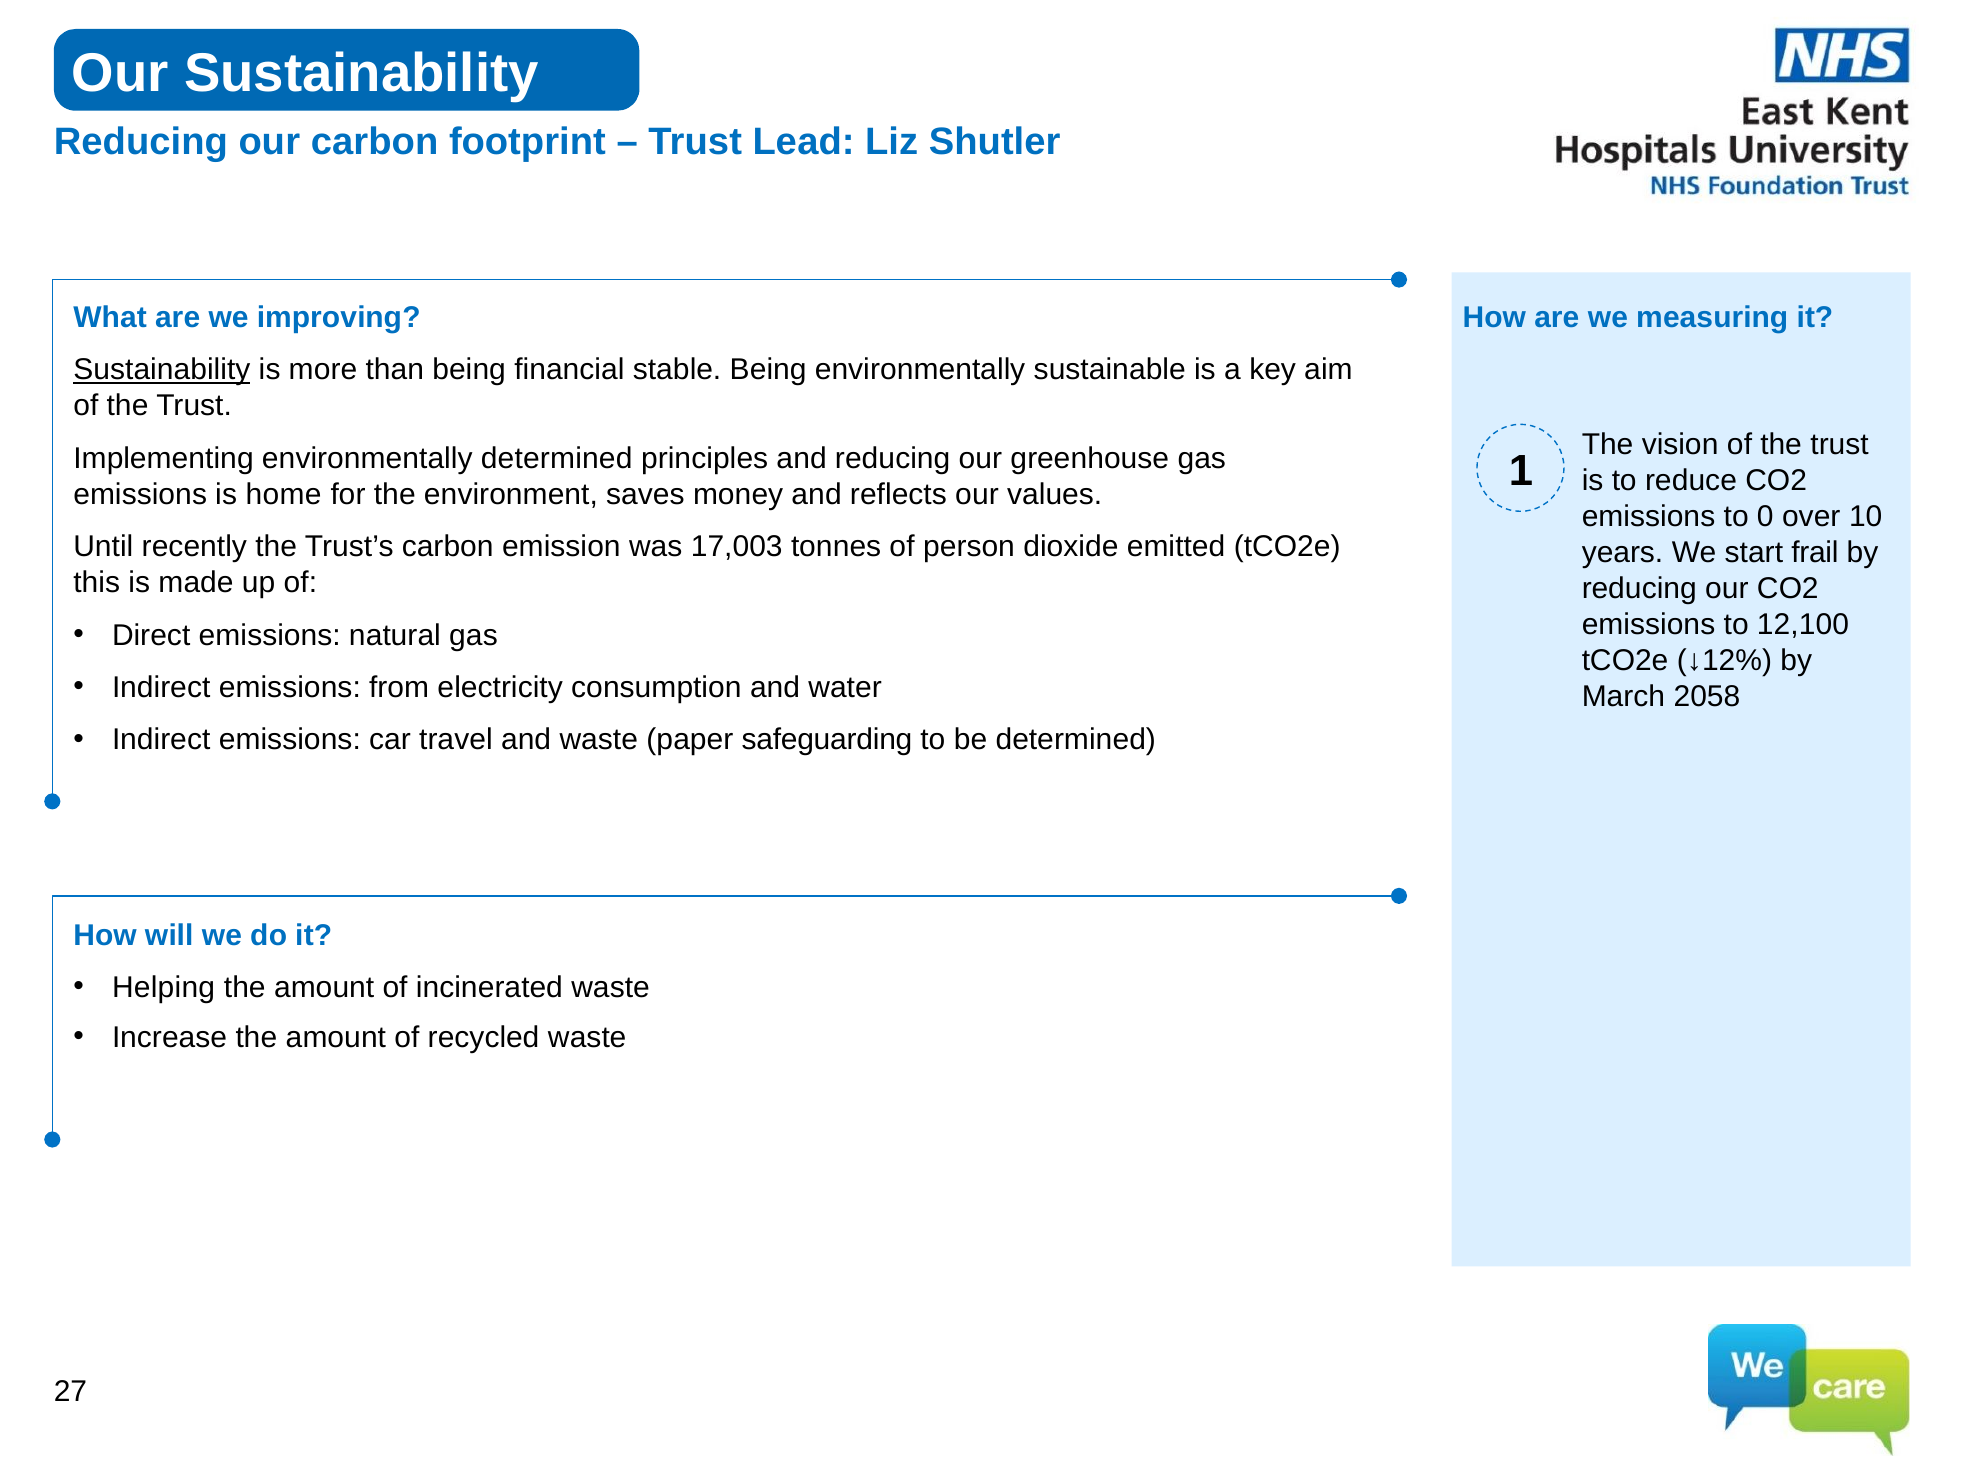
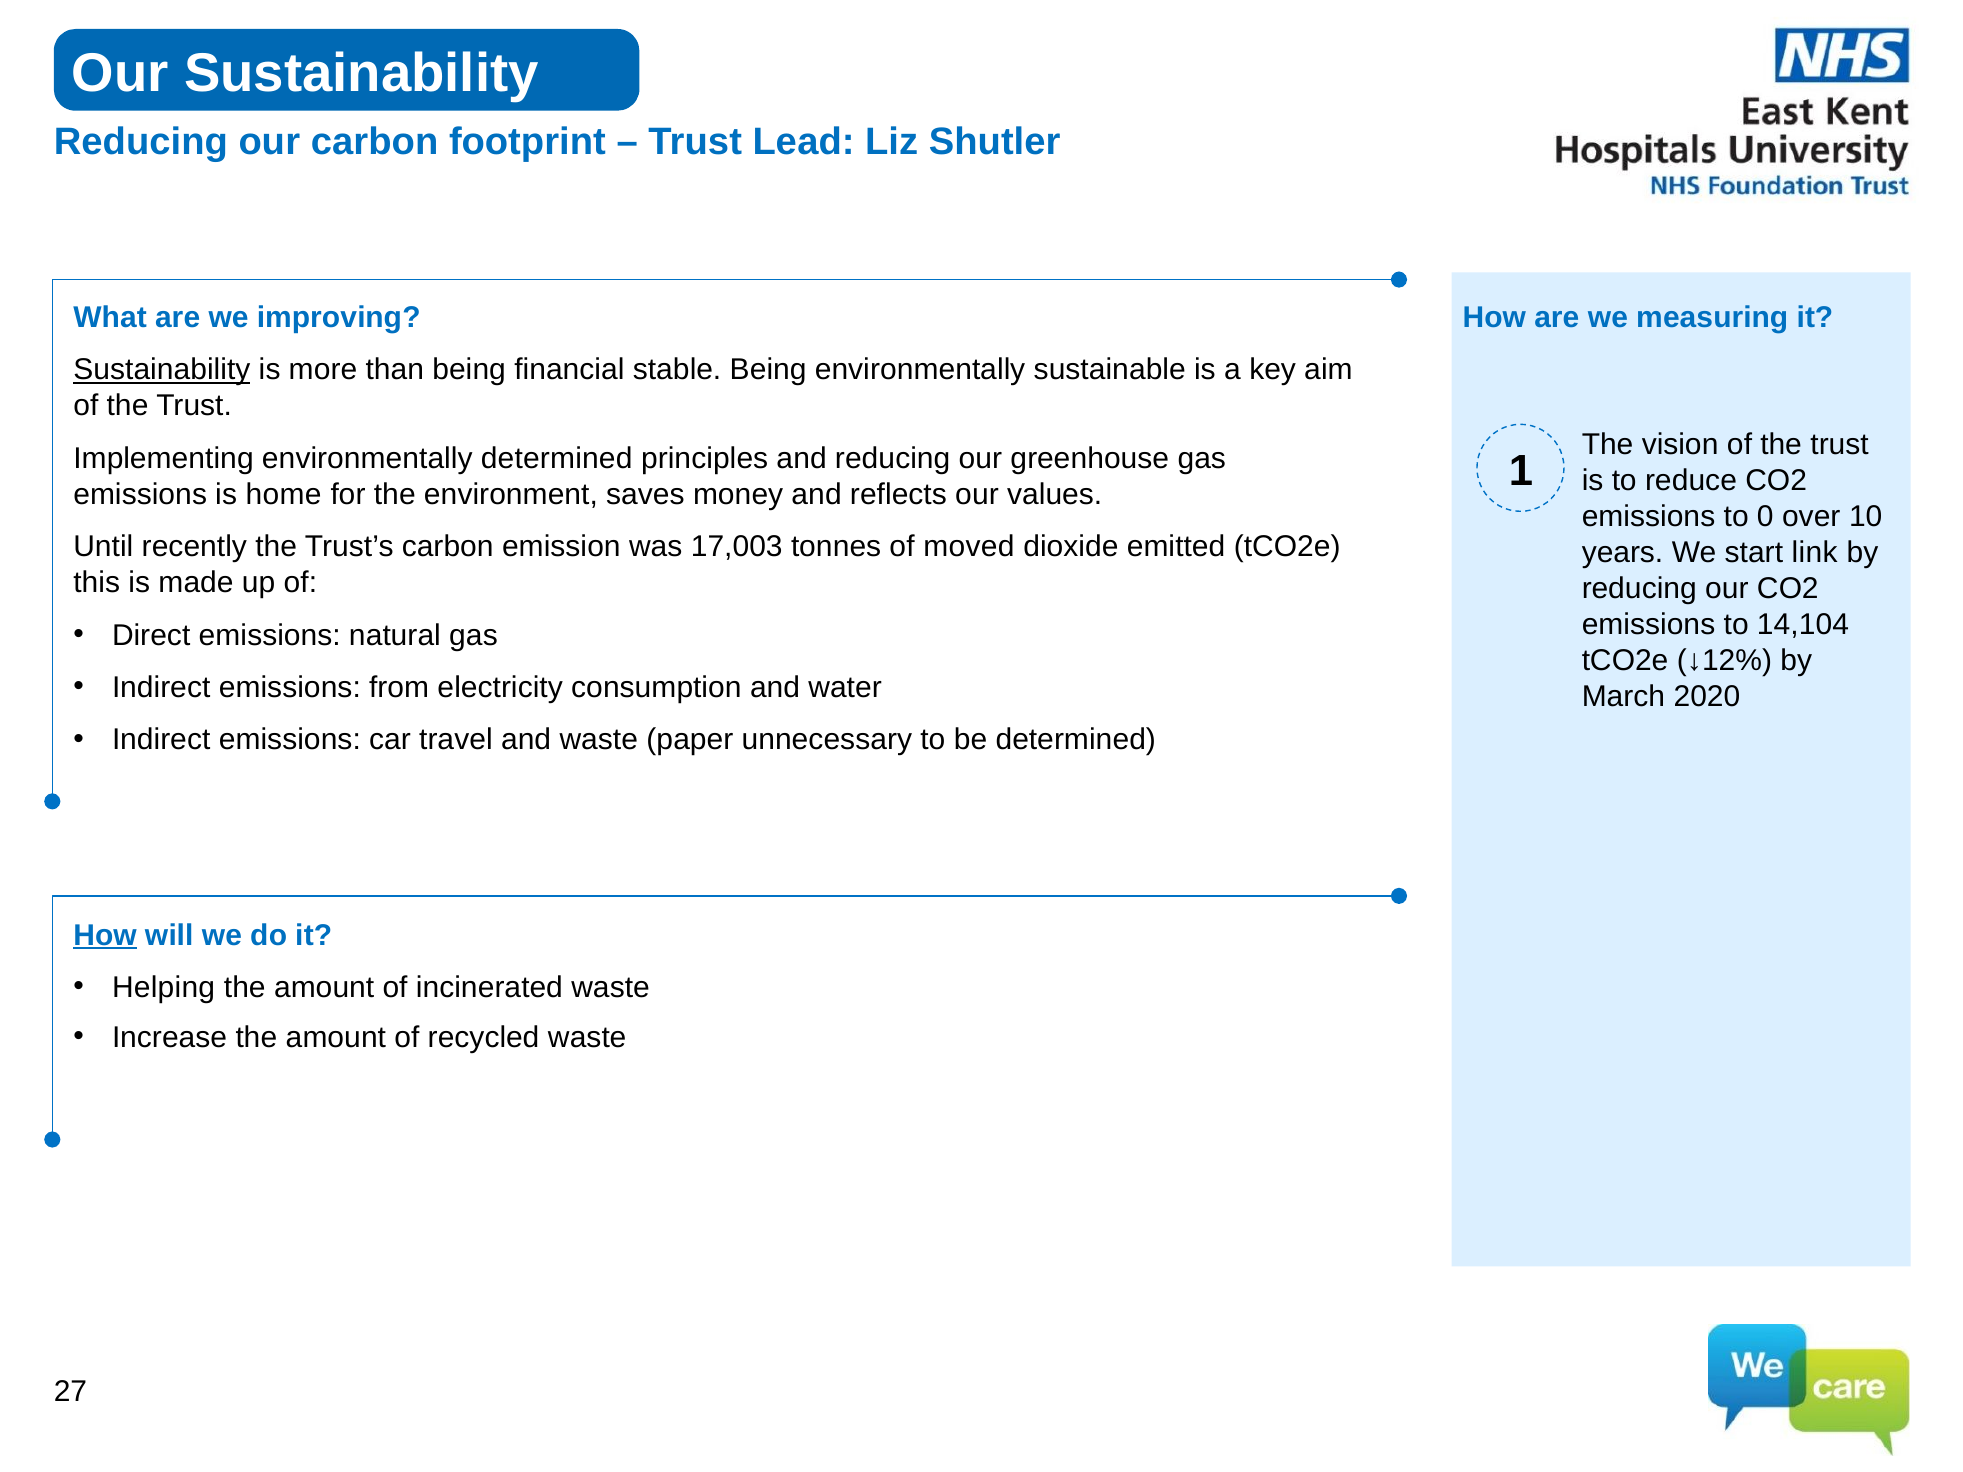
person: person -> moved (969, 547)
frail: frail -> link (1815, 552)
12,100: 12,100 -> 14,104 (1803, 625)
2058: 2058 -> 2020 (1707, 697)
safeguarding: safeguarding -> unnecessary (827, 740)
How underline: none -> present (105, 935)
